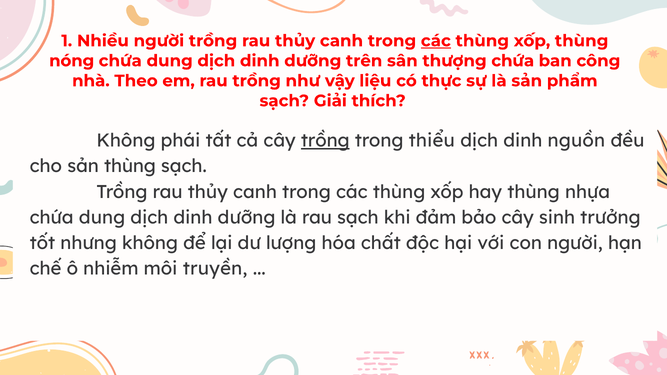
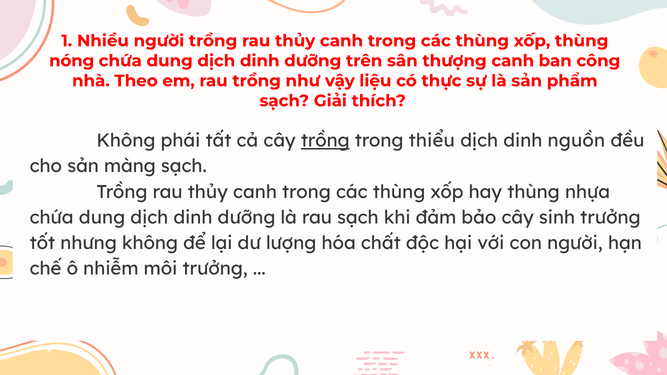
các underline: present -> none (436, 41)
thượng chứa: chứa -> canh (513, 61)
sản thùng: thùng -> màng (130, 166)
môi truyền: truyền -> trưởng (215, 269)
